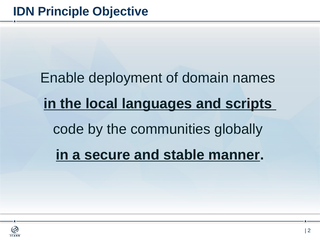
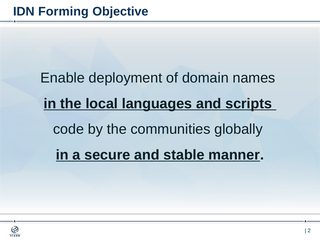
Principle: Principle -> Forming (63, 12)
